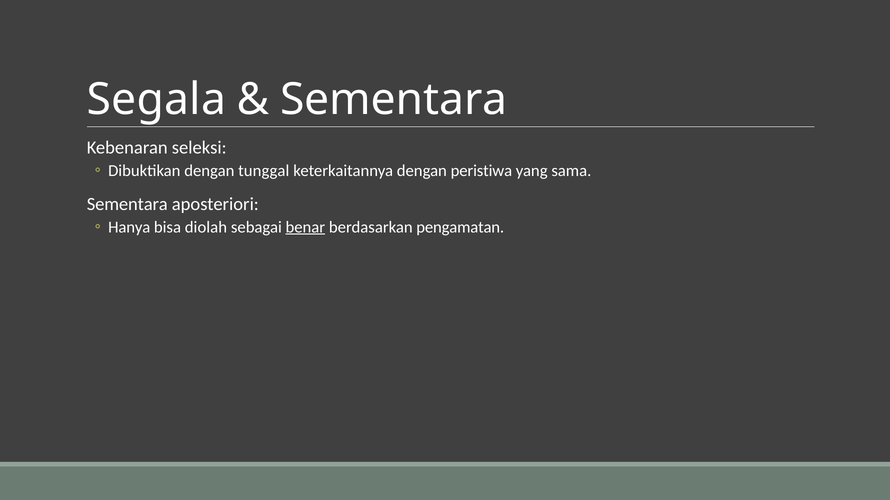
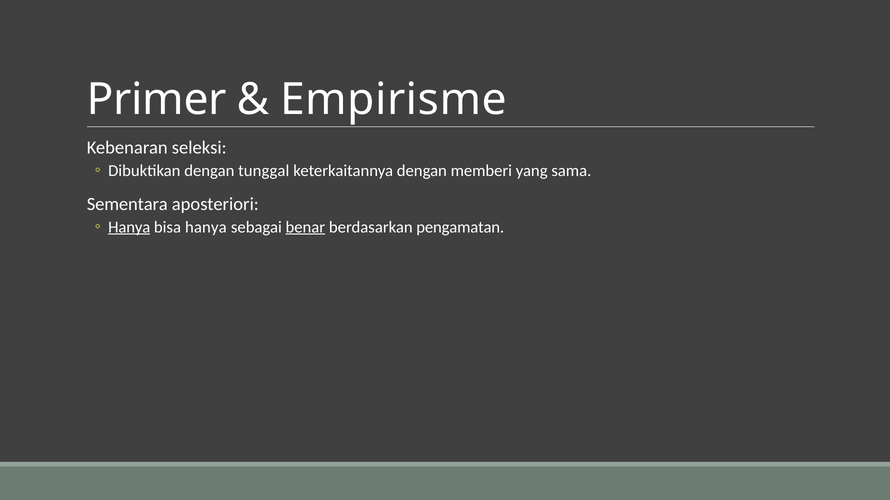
Segala: Segala -> Primer (157, 100)
Sementara: Sementara -> Empirisme (393, 100)
peristiwa: peristiwa -> memberi (481, 171)
Hanya underline: none -> present (129, 227)
bisa diolah: diolah -> hanya (206, 227)
